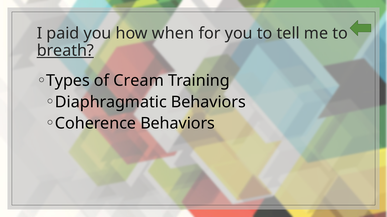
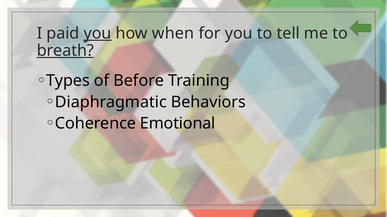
you underline: none -> present (98, 33)
Cream: Cream -> Before (139, 81)
Coherence Behaviors: Behaviors -> Emotional (178, 124)
